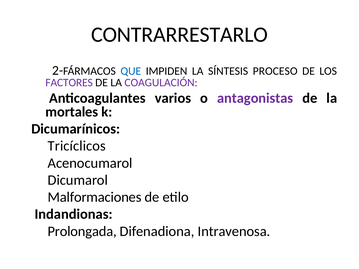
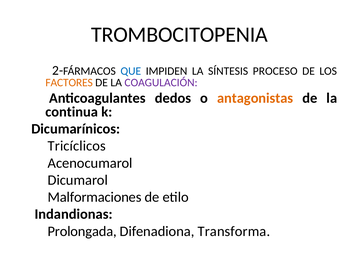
CONTRARRESTARLO: CONTRARRESTARLO -> TROMBOCITOPENIA (179, 35)
FACTORES colour: purple -> orange (69, 83)
varios: varios -> dedos (173, 98)
antagonistas colour: purple -> orange (255, 98)
mortales: mortales -> continua (72, 112)
Intravenosa: Intravenosa -> Transforma (234, 231)
